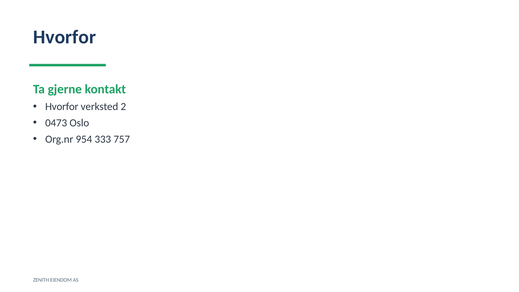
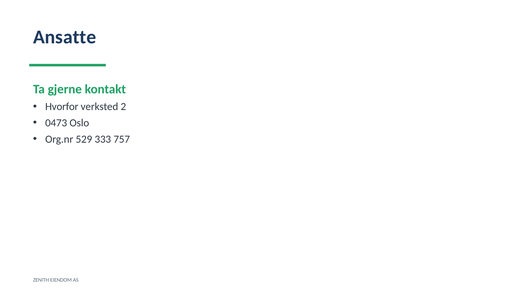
Hvorfor: Hvorfor -> Ansatte (65, 37)
954: 954 -> 529 (84, 139)
